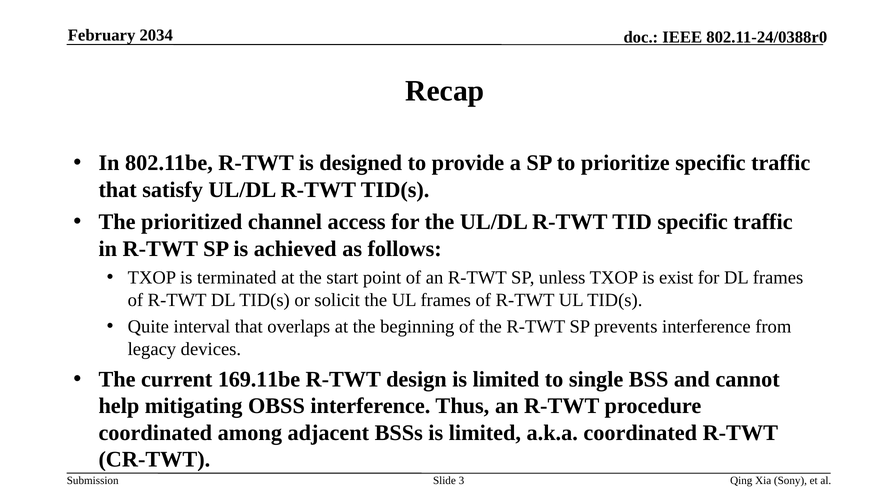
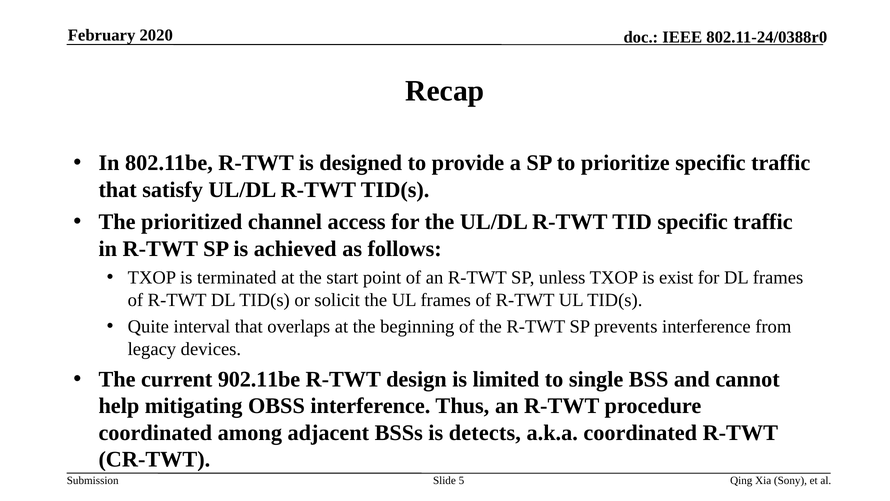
2034: 2034 -> 2020 (156, 35)
169.11be: 169.11be -> 902.11be (259, 379)
BSSs is limited: limited -> detects (485, 433)
3: 3 -> 5 (461, 480)
